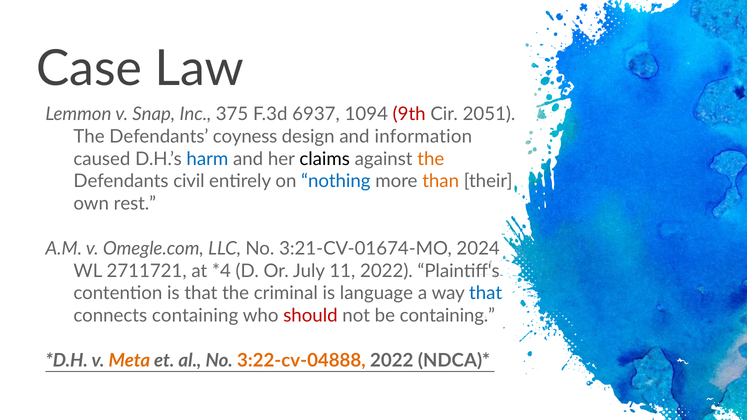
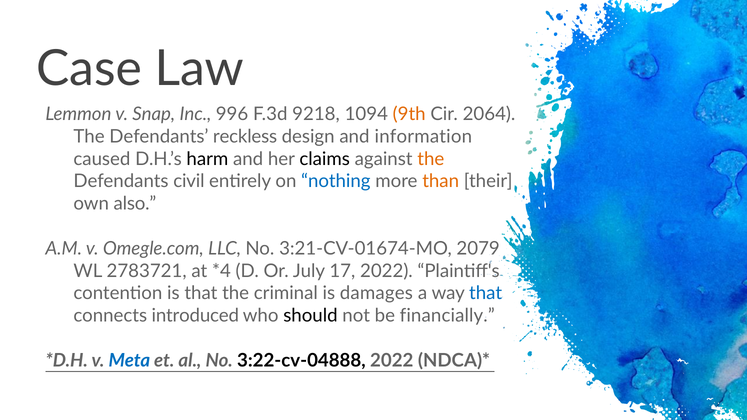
375: 375 -> 996 (232, 114)
6937: 6937 -> 9218 (316, 114)
9th colour: red -> orange (409, 114)
2051: 2051 -> 2064 (489, 114)
coyness: coyness -> reckless (245, 137)
harm colour: blue -> black (207, 159)
rest: rest -> also (135, 204)
2024: 2024 -> 2079 (478, 249)
2711721: 2711721 -> 2783721 (147, 271)
11: 11 -> 17 (342, 271)
language: language -> damages (376, 293)
connects containing: containing -> introduced (195, 316)
should colour: red -> black (310, 316)
be containing: containing -> financially (447, 316)
Meta colour: orange -> blue (129, 361)
3:22-cv-04888 colour: orange -> black (301, 361)
